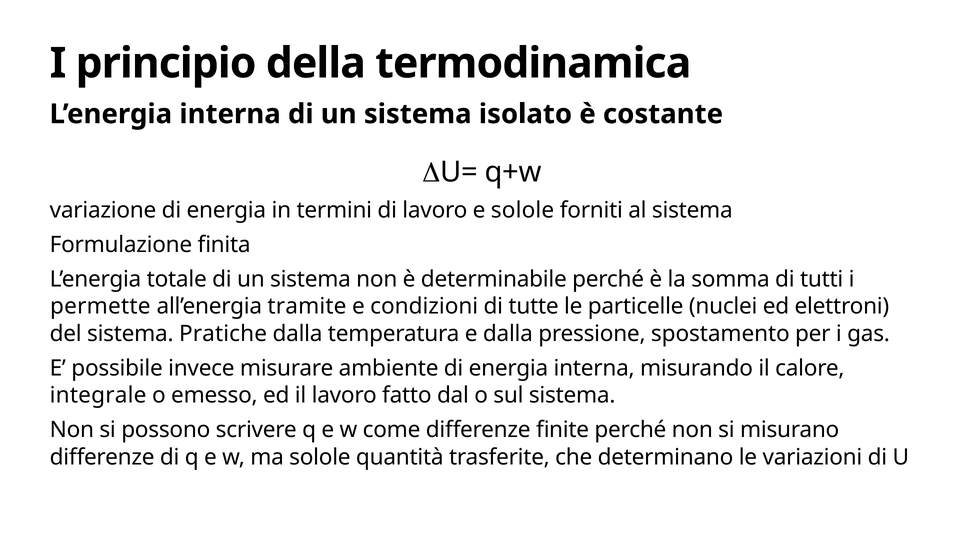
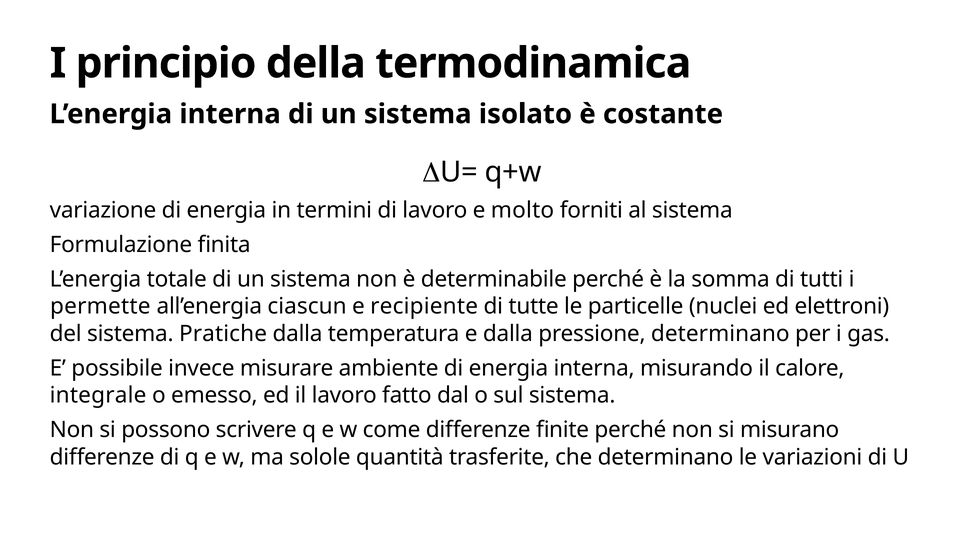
e solole: solole -> molto (523, 210)
tramite: tramite -> ciascun (307, 307)
condizioni: condizioni -> recipiente (424, 307)
pressione spostamento: spostamento -> determinano (720, 334)
